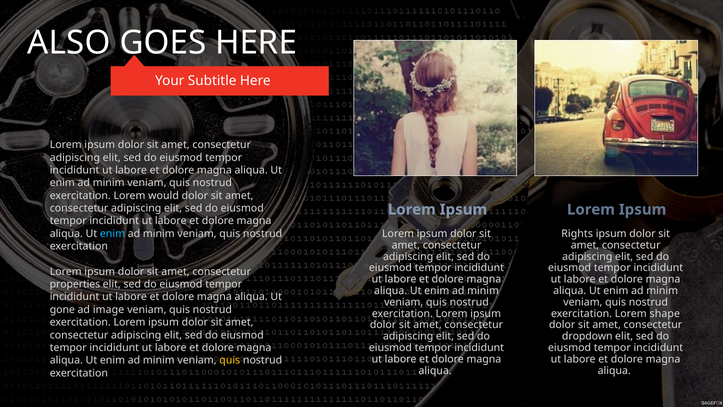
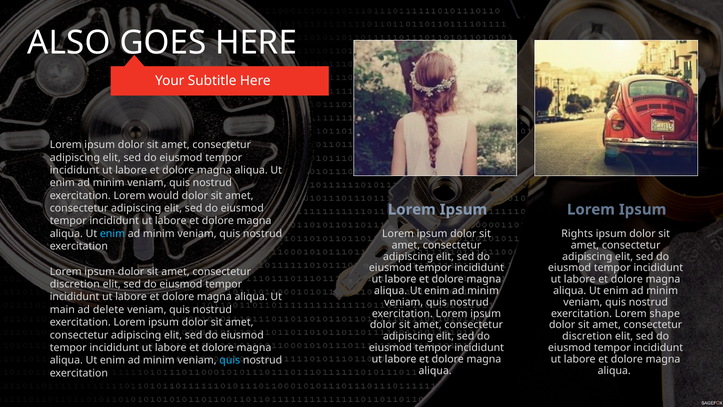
properties: properties -> discretion (75, 284)
gone: gone -> main (62, 309)
image: image -> delete (109, 309)
dropdown: dropdown -> discretion (587, 336)
quis colour: yellow -> light blue (230, 360)
